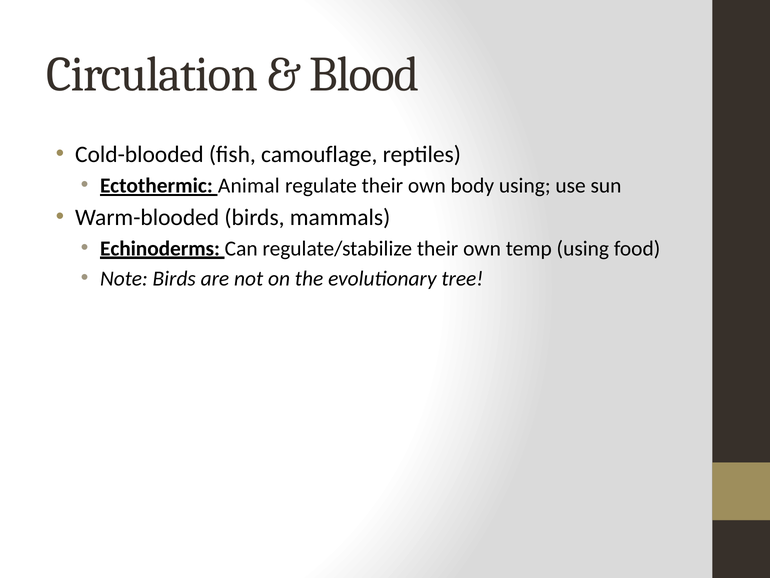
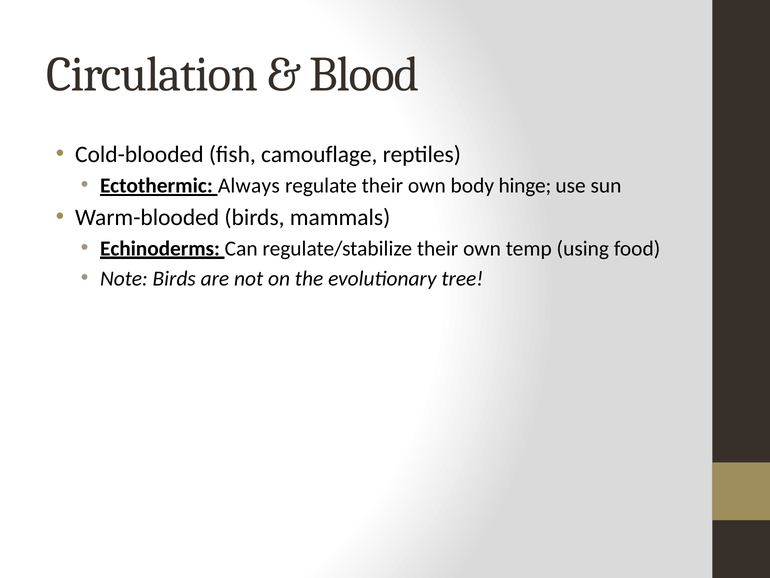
Animal: Animal -> Always (249, 185)
body using: using -> hinge (525, 185)
